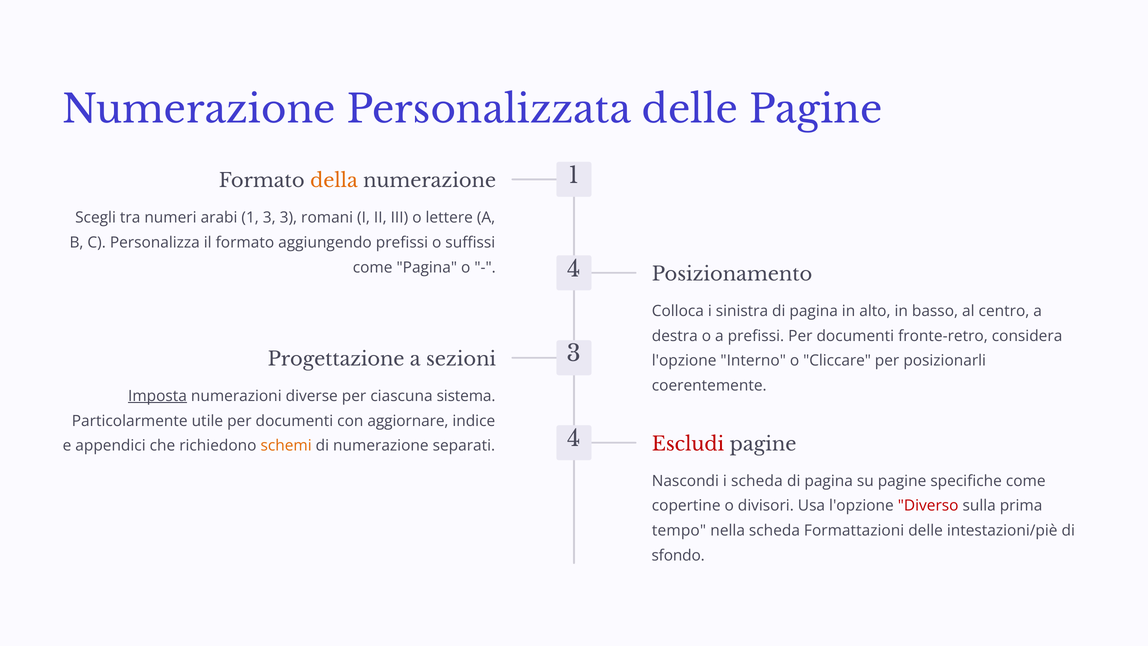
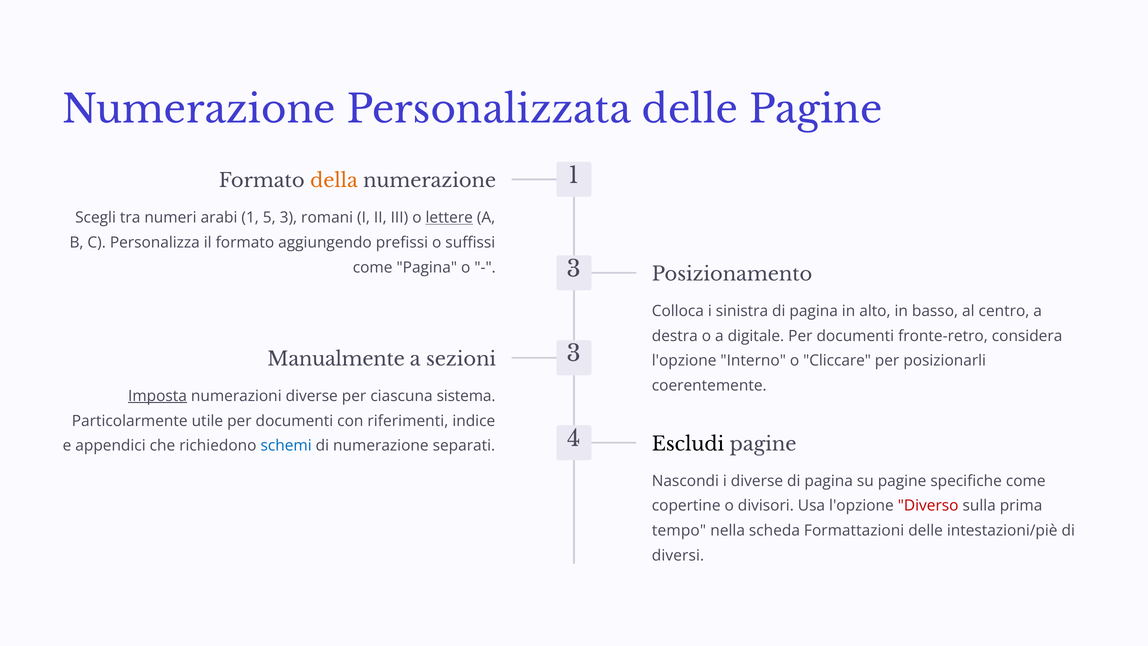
1 3: 3 -> 5 (269, 217)
lettere underline: none -> present (449, 217)
4: 4 -> 3 (574, 269)
a prefissi: prefissi -> digitale (756, 336)
Progettazione: Progettazione -> Manualmente (336, 359)
aggiornare: aggiornare -> riferimenti (408, 421)
schemi colour: orange -> blue (286, 446)
Escludi colour: red -> black (688, 444)
i scheda: scheda -> diverse (757, 481)
sfondo: sfondo -> diversi (678, 555)
